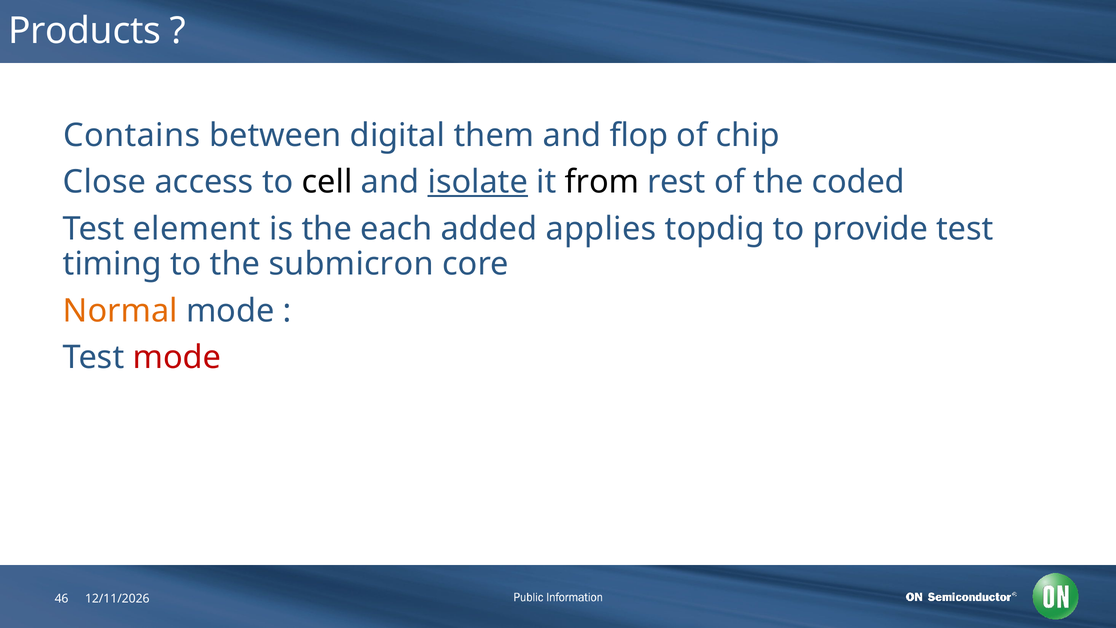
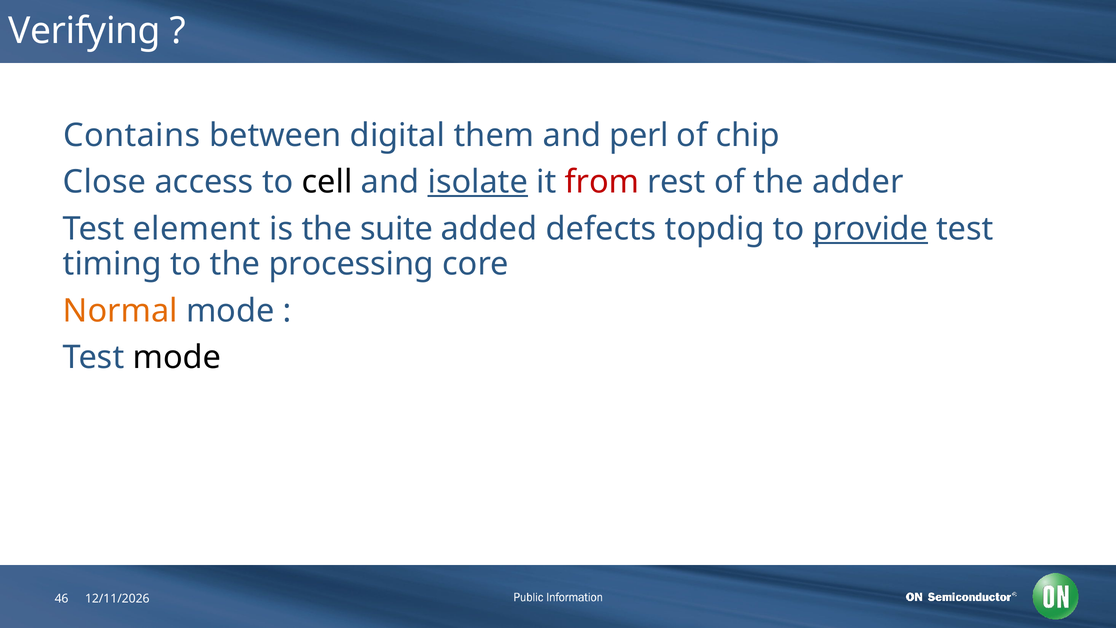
Products: Products -> Verifying (85, 31)
flop: flop -> perl (639, 135)
from colour: black -> red (602, 182)
coded: coded -> adder (858, 182)
each: each -> suite (397, 229)
applies: applies -> defects (601, 229)
provide underline: none -> present (870, 229)
submicron: submicron -> processing (351, 264)
mode colour: red -> black (177, 358)
